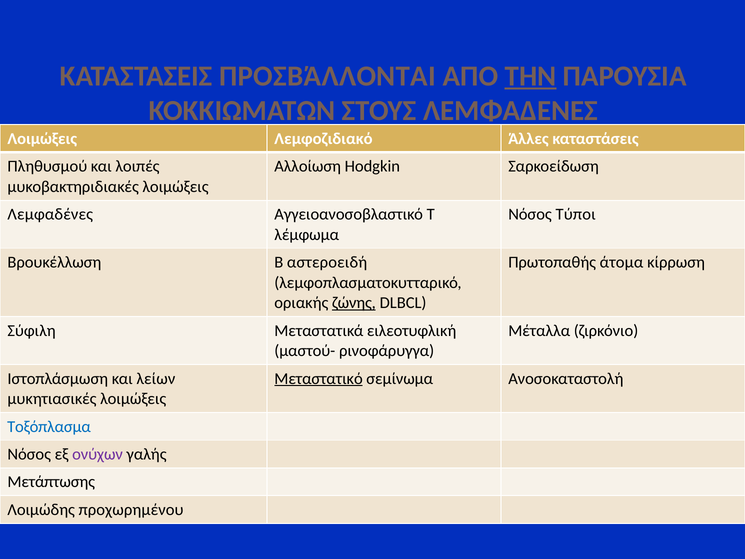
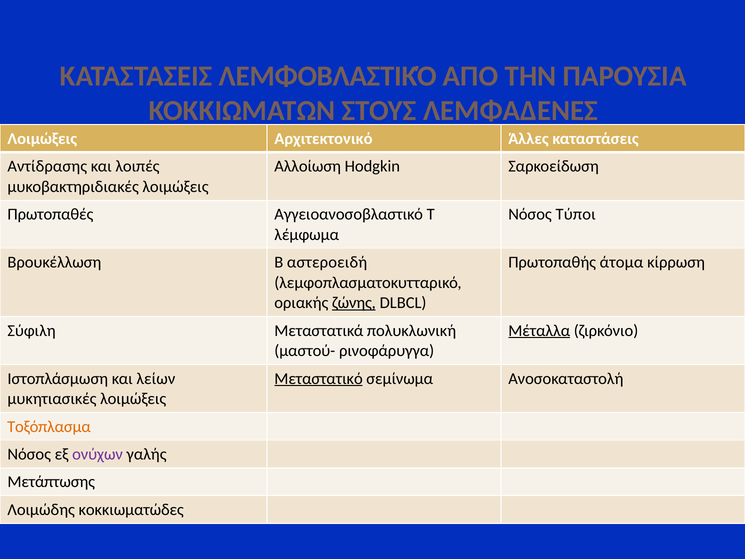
ΠΡΟΣΒΆΛΛΟΝΤΑΙ: ΠΡΟΣΒΆΛΛΟΝΤΑΙ -> ΛΕΜΦΟΒΛΑΣΤΙΚΌ (328, 76)
ΤΗΝ underline: present -> none (530, 76)
Λεμφοζιδιακό: Λεμφοζιδιακό -> Αρχιτεκτονικό (323, 139)
Πληθυσμού: Πληθυσμού -> Αντίδρασης (47, 166)
Λεμφαδένες: Λεμφαδένες -> Πρωτοπαθές (50, 214)
ειλεοτυφλική: ειλεοτυφλική -> πολυκλωνική (412, 330)
Μέταλλα underline: none -> present (539, 330)
Τοξόπλασμα colour: blue -> orange (49, 426)
προχωρημένου: προχωρημένου -> κοκκιωματώδες (131, 510)
